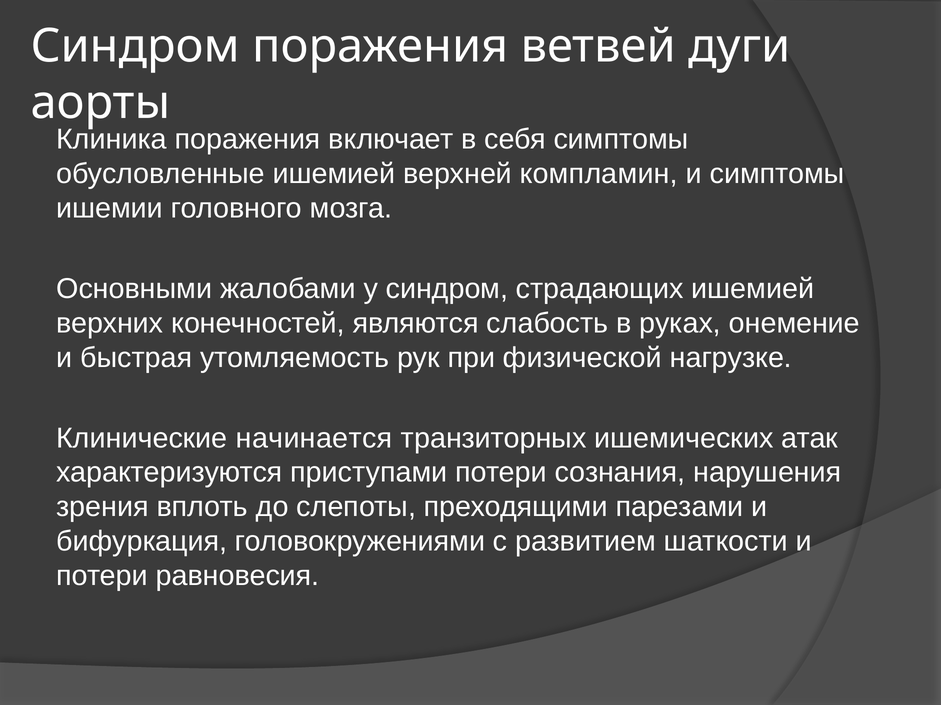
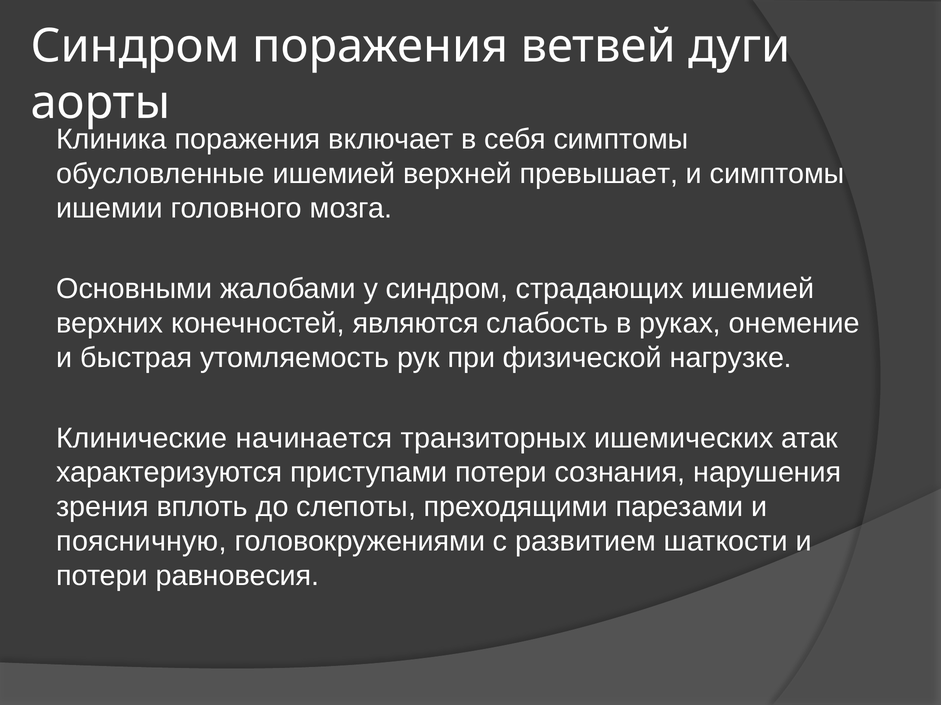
компламин: компламин -> превышает (599, 174)
бифуркация: бифуркация -> поясничную (142, 542)
